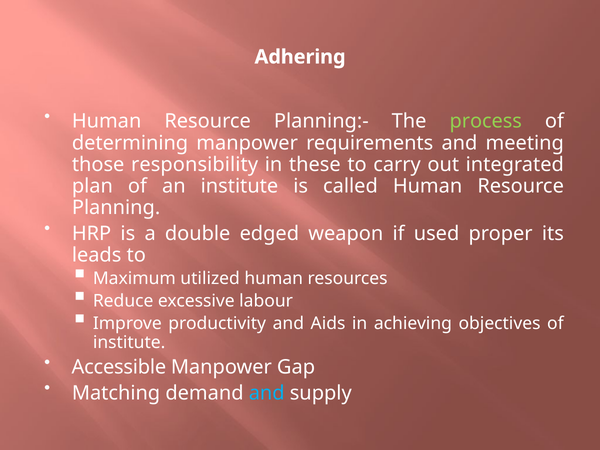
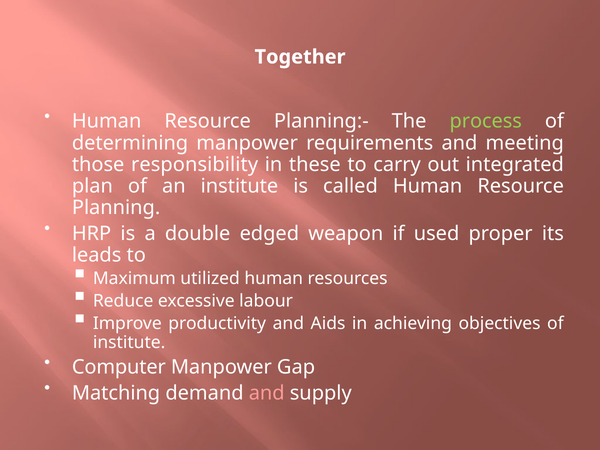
Adhering: Adhering -> Together (300, 57)
Accessible: Accessible -> Computer (119, 367)
and colour: light blue -> pink (267, 393)
